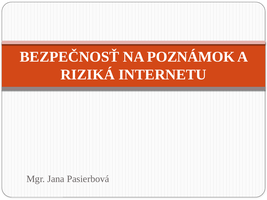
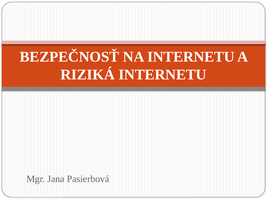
NA POZNÁMOK: POZNÁMOK -> INTERNETU (191, 57)
